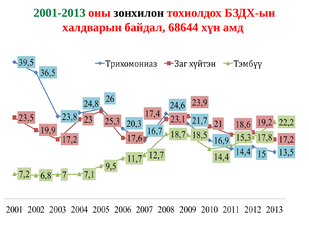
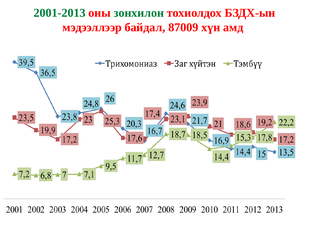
зонхилон colour: black -> green (139, 13)
халдварын: халдварын -> мэдээллээр (92, 27)
68644: 68644 -> 87009 (183, 27)
